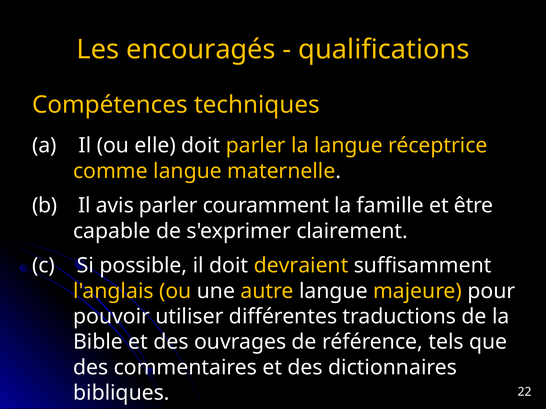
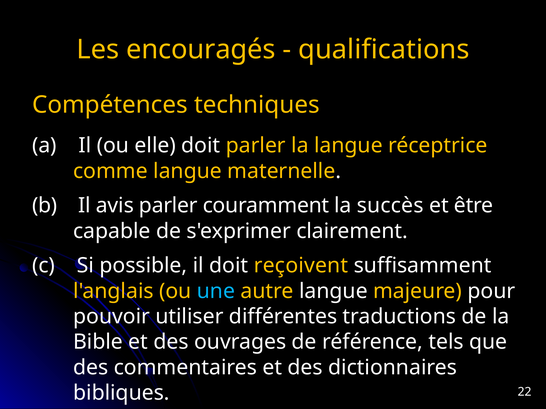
famille: famille -> succès (390, 206)
devraient: devraient -> reçoivent (301, 266)
une colour: white -> light blue (216, 291)
